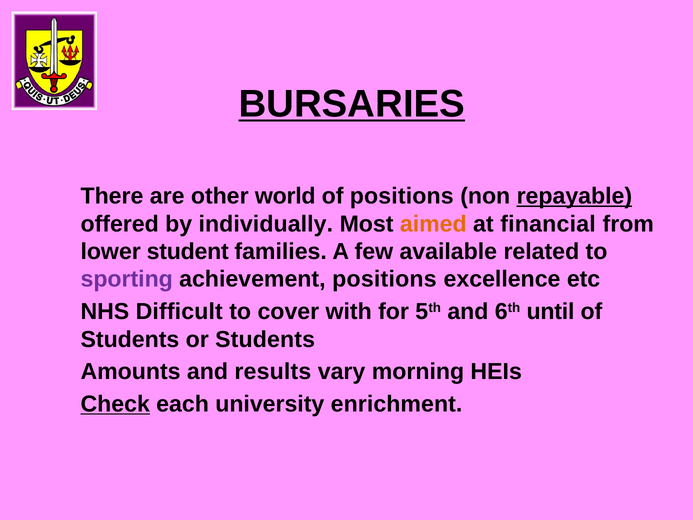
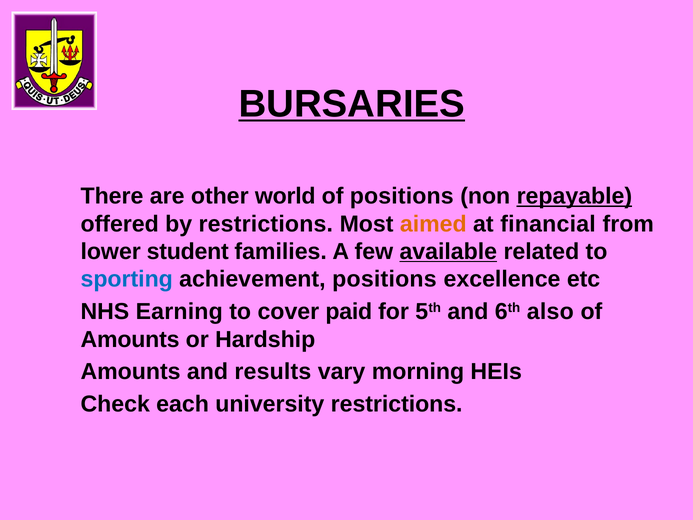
by individually: individually -> restrictions (266, 224)
available underline: none -> present (448, 251)
sporting colour: purple -> blue (127, 279)
Difficult: Difficult -> Earning (179, 312)
with: with -> paid (349, 312)
until: until -> also (550, 312)
Students: Students -> Amounts (130, 339)
or Students: Students -> Hardship (265, 339)
Check underline: present -> none (115, 404)
university enrichment: enrichment -> restrictions (397, 404)
